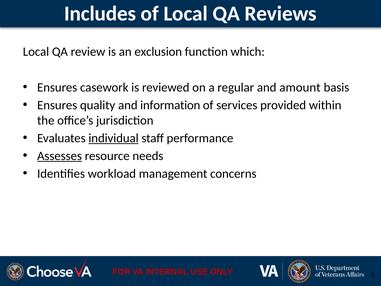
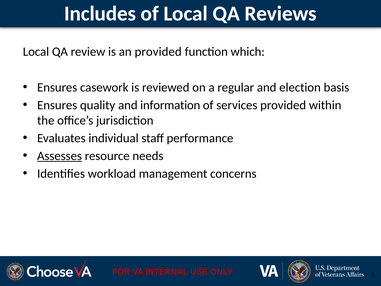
an exclusion: exclusion -> provided (158, 52)
amount: amount -> election (300, 87)
individual underline: present -> none (114, 138)
